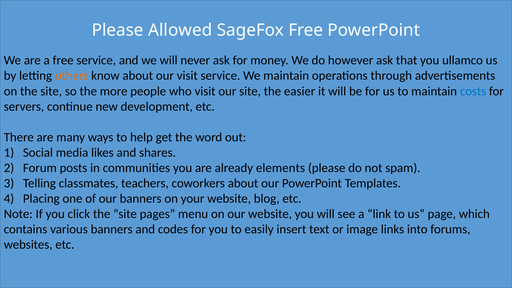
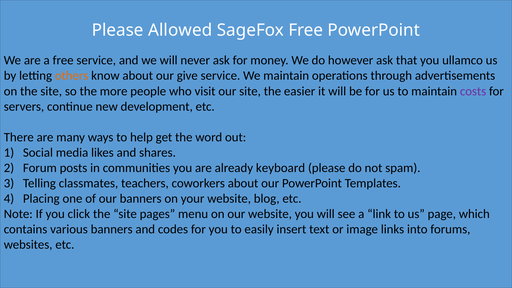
our visit: visit -> give (187, 76)
costs colour: blue -> purple (473, 91)
elements: elements -> keyboard (281, 168)
